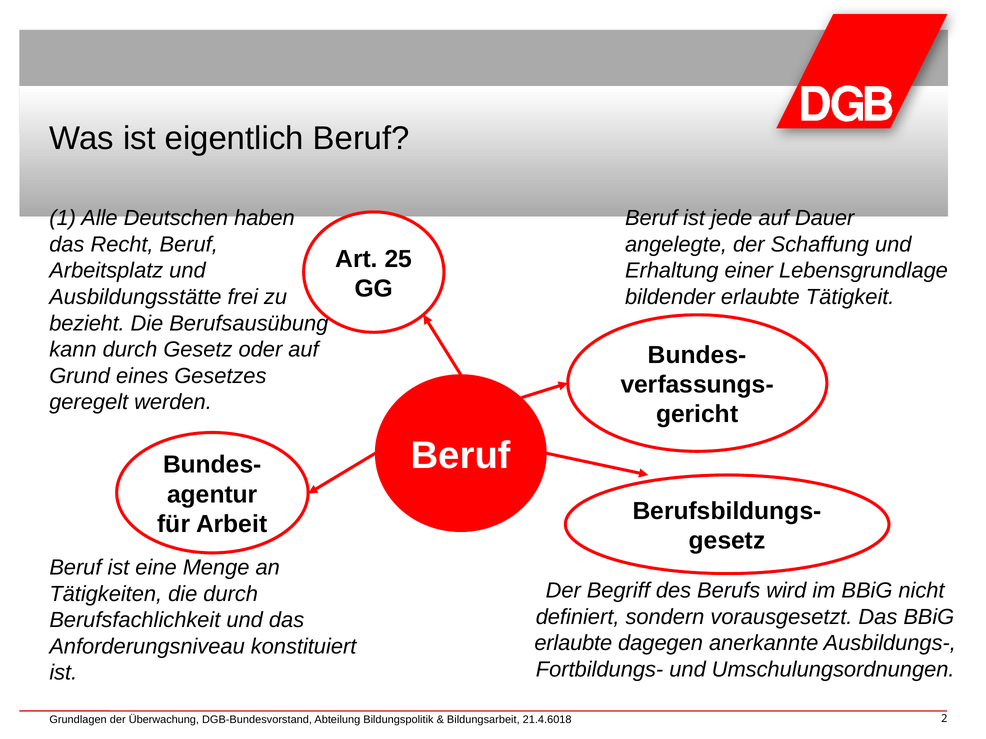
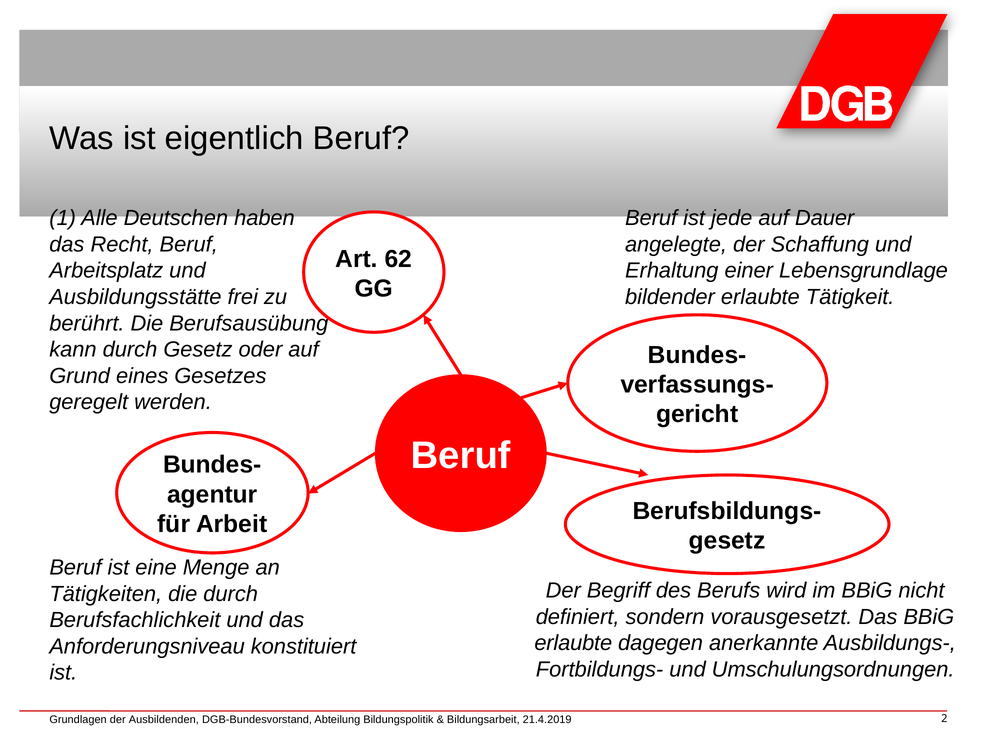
25: 25 -> 62 (398, 259)
bezieht: bezieht -> berührt (87, 324)
Überwachung: Überwachung -> Ausbildenden (164, 720)
21.4.6018: 21.4.6018 -> 21.4.2019 (547, 720)
